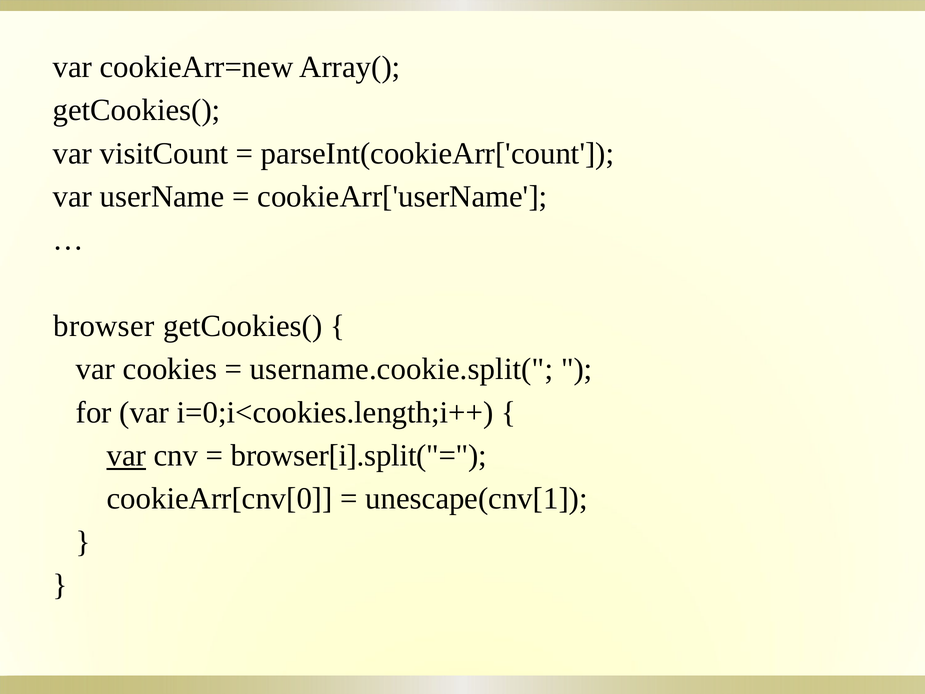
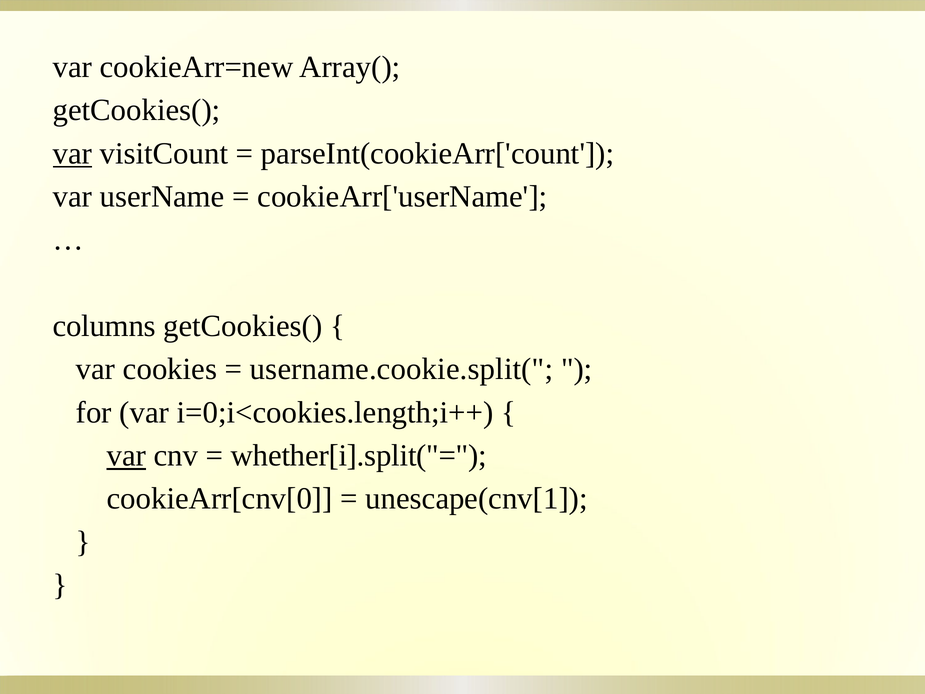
var underline: none -> present (72, 153)
browser: browser -> columns (104, 326)
browser[i].split("=: browser[i].split("= -> whether[i].split("= (359, 455)
